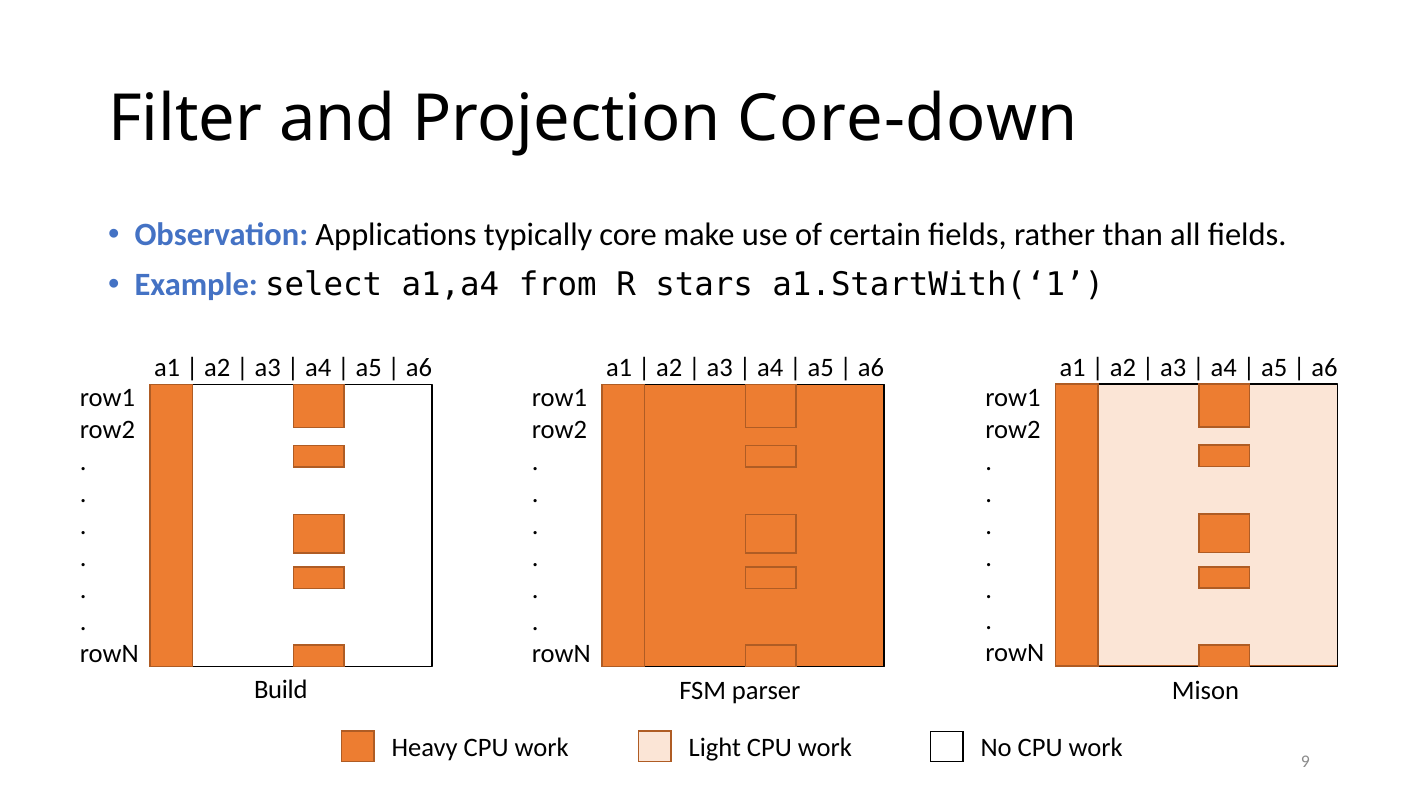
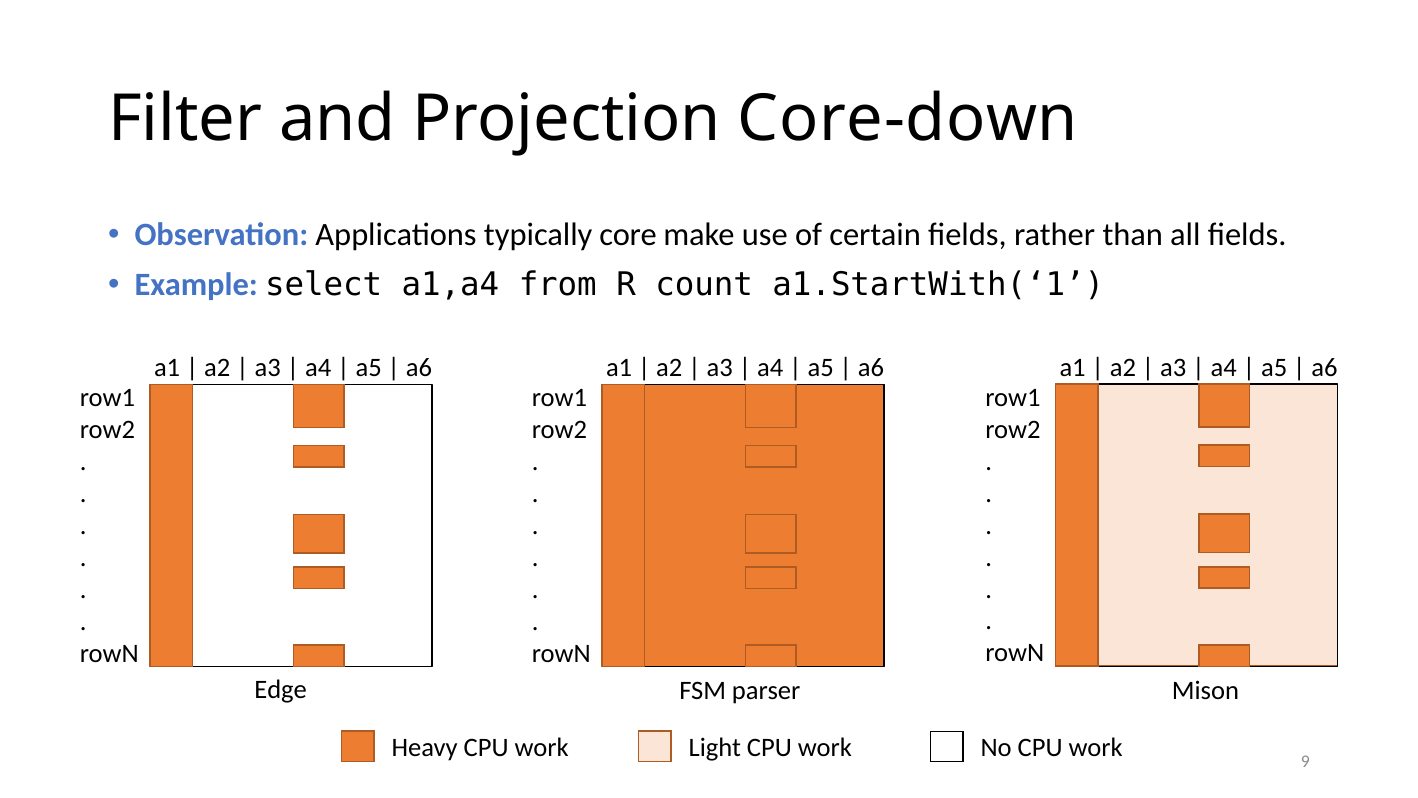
stars: stars -> count (704, 285)
Build: Build -> Edge (281, 690)
